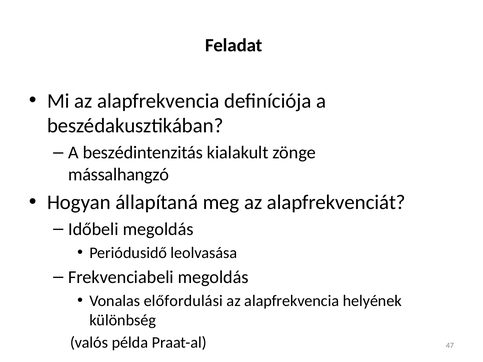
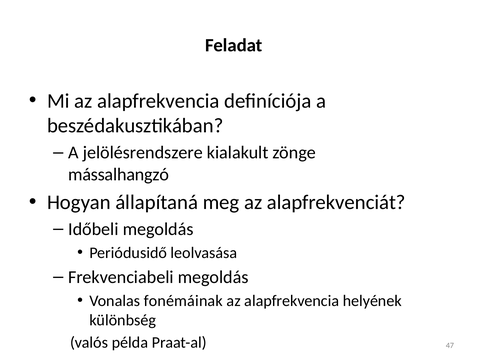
beszédintenzitás: beszédintenzitás -> jelölésrendszere (143, 153)
előfordulási: előfordulási -> fonémáinak (183, 301)
